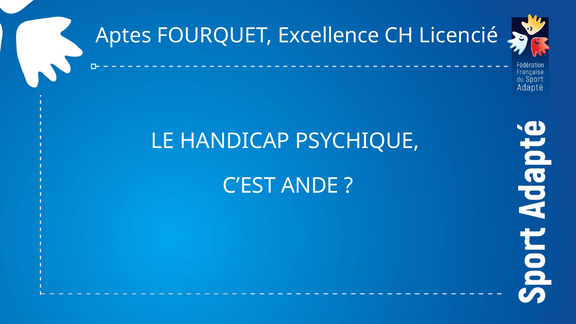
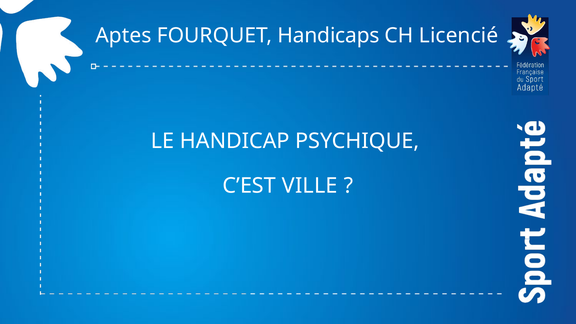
Excellence: Excellence -> Handicaps (329, 36)
ANDE: ANDE -> VILLE (310, 186)
